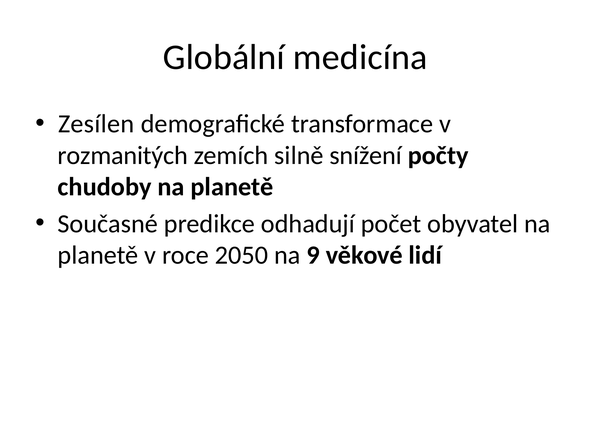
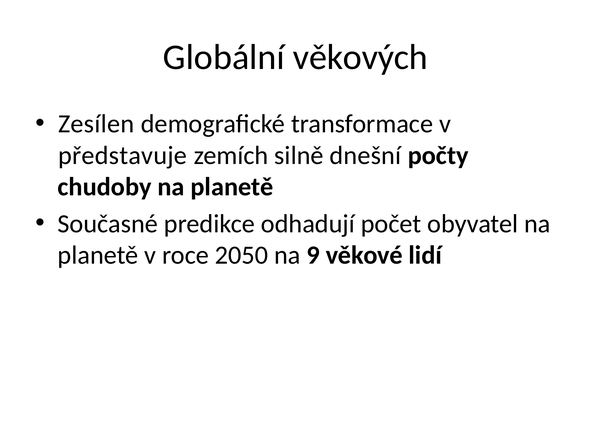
medicína: medicína -> věkových (360, 57)
rozmanitých: rozmanitých -> představuje (123, 156)
snížení: snížení -> dnešní (365, 156)
